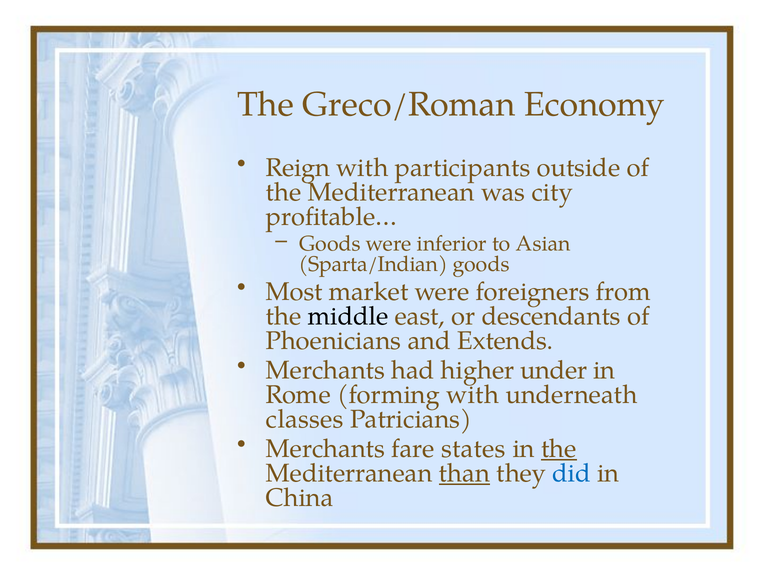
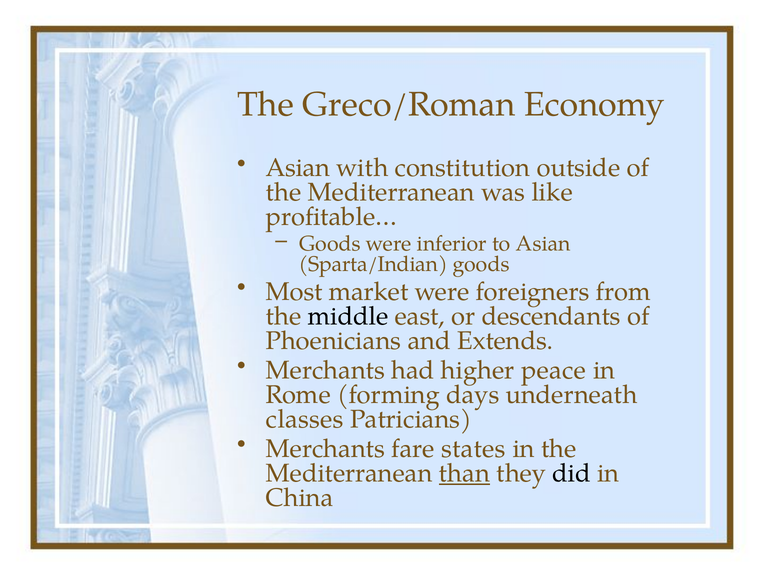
Reign: Reign -> Asian (298, 168)
participants: participants -> constitution (463, 168)
city: city -> like (552, 192)
under: under -> peace (554, 370)
forming with: with -> days (473, 395)
the underline: present -> none (559, 449)
did colour: blue -> black (572, 473)
